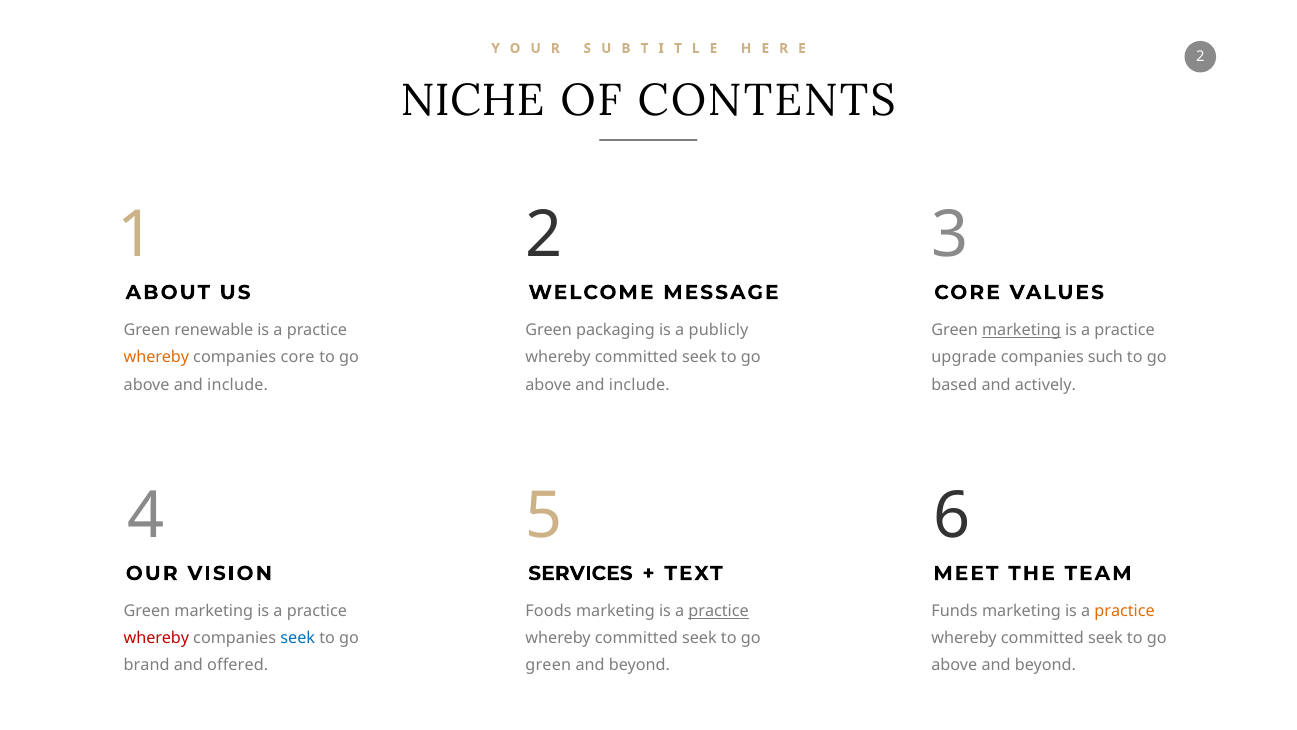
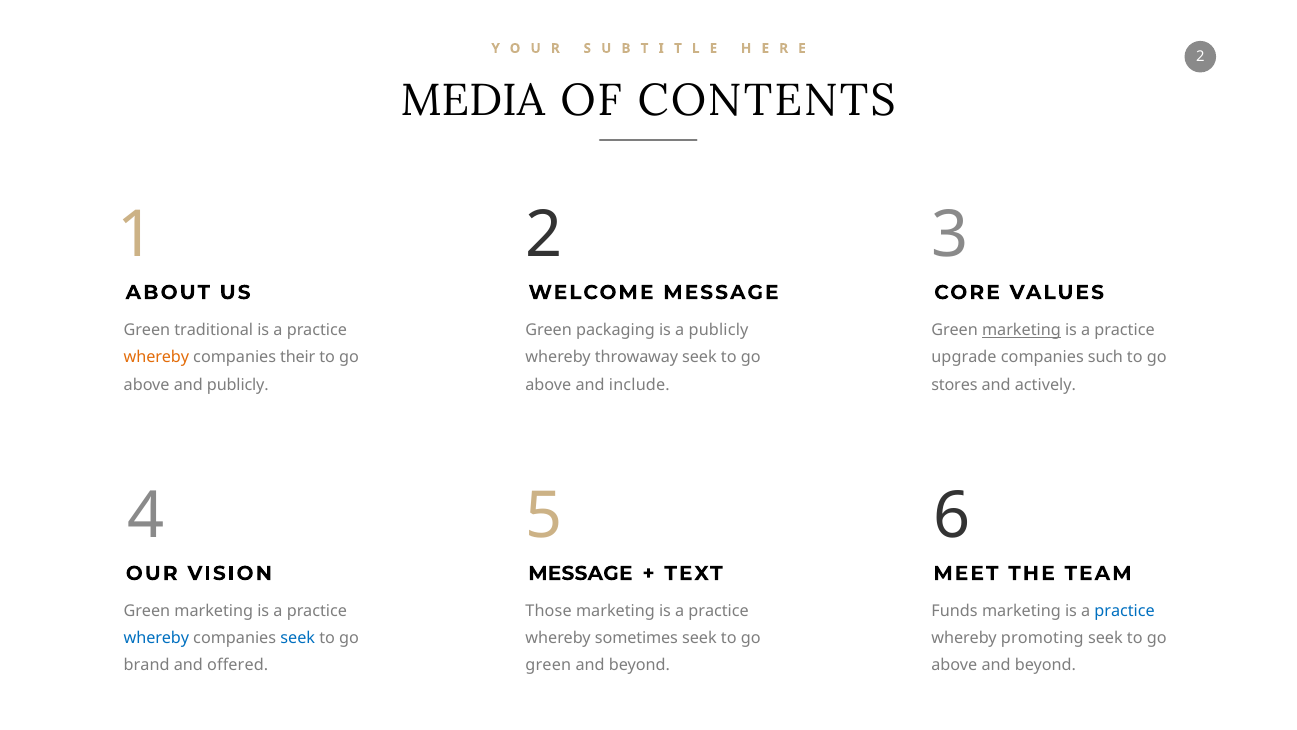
NICHE: NICHE -> MEDIA (473, 100)
renewable: renewable -> traditional (214, 330)
companies core: core -> their (298, 357)
committed: committed -> throwaway (636, 357)
include: include -> publicly (238, 385)
based: based -> stores (954, 385)
SERVICES: SERVICES -> MESSAGE (580, 573)
Foods: Foods -> Those (549, 611)
practice underline: present -> none (719, 611)
practice colour: orange -> blue (1125, 611)
whereby colour: red -> blue (156, 638)
committed: committed -> sometimes (636, 638)
committed: committed -> promoting (1042, 638)
